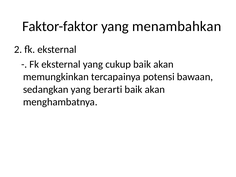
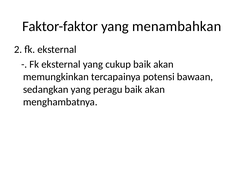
berarti: berarti -> peragu (108, 89)
